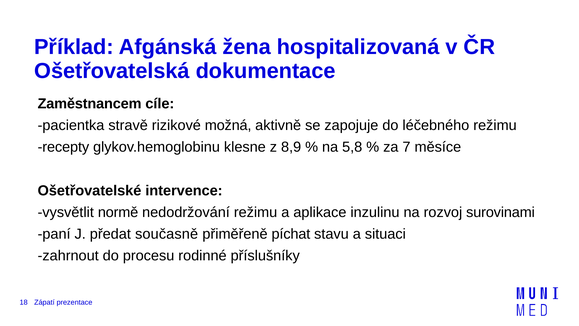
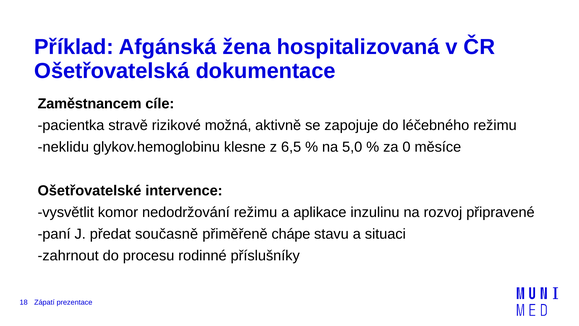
recepty: recepty -> neklidu (63, 147)
8,9: 8,9 -> 6,5 (291, 147)
5,8: 5,8 -> 5,0 (352, 147)
7: 7 -> 0 (407, 147)
normě: normě -> komor (118, 212)
surovinami: surovinami -> připravené (500, 212)
píchat: píchat -> chápe (291, 234)
